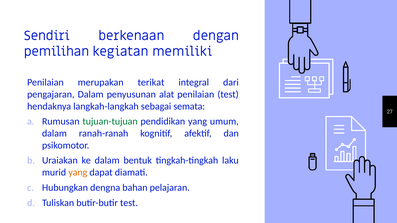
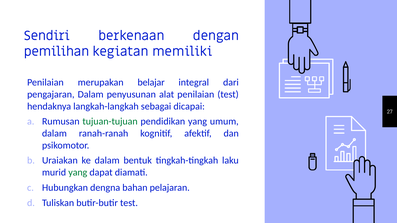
terikat: terikat -> belajar (151, 83)
semata: semata -> dicapai (189, 106)
yang colour: orange -> green (78, 173)
